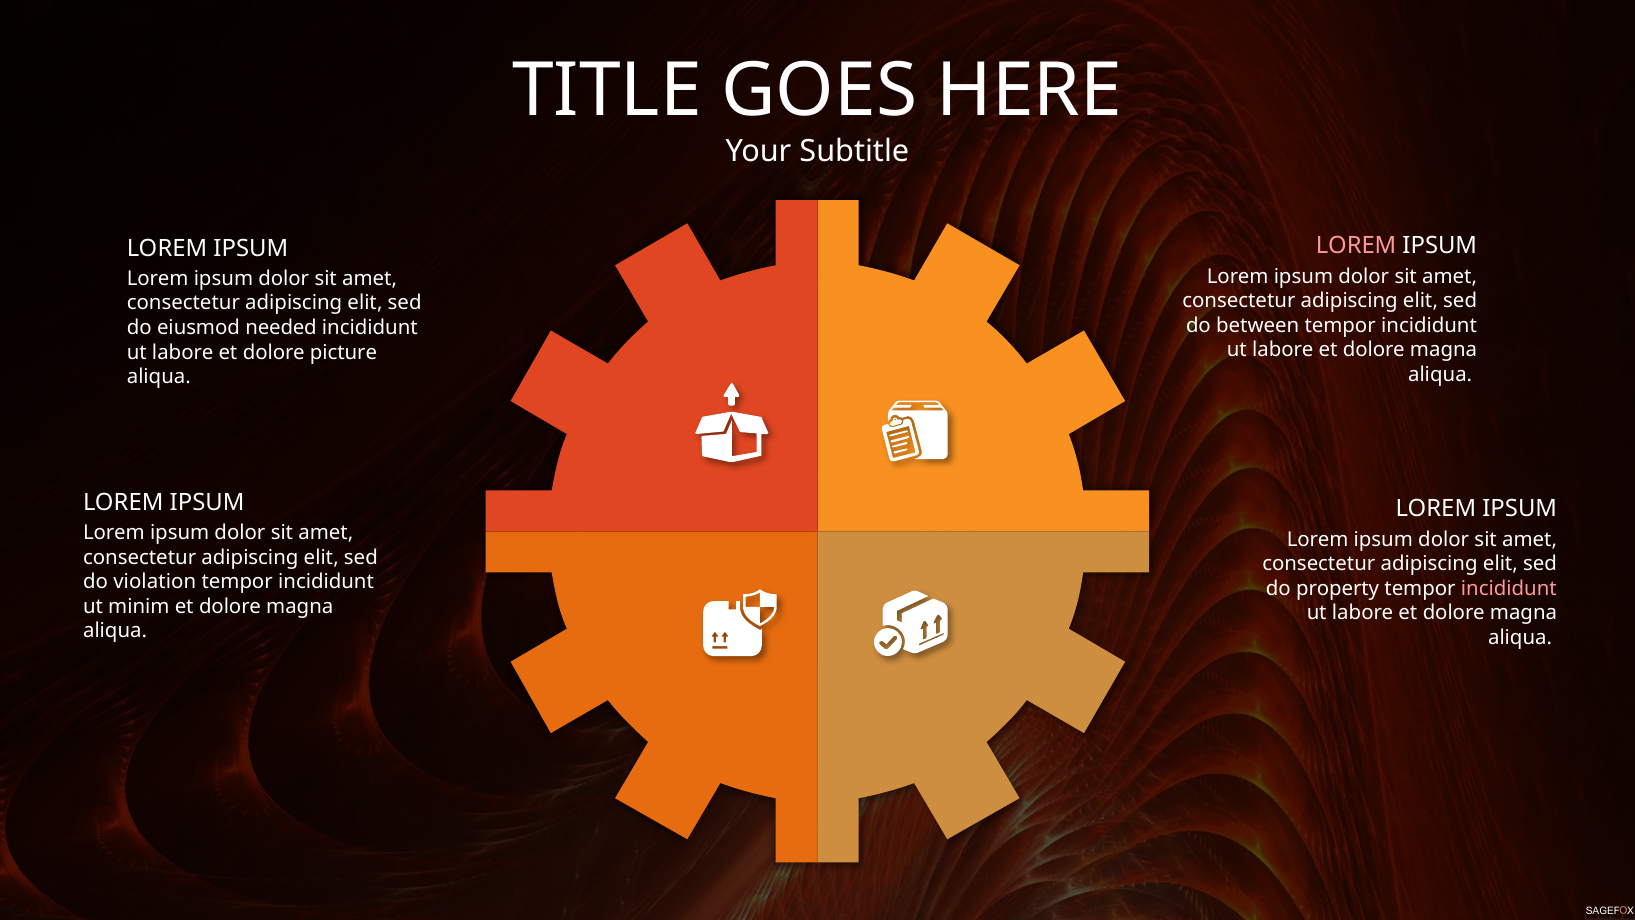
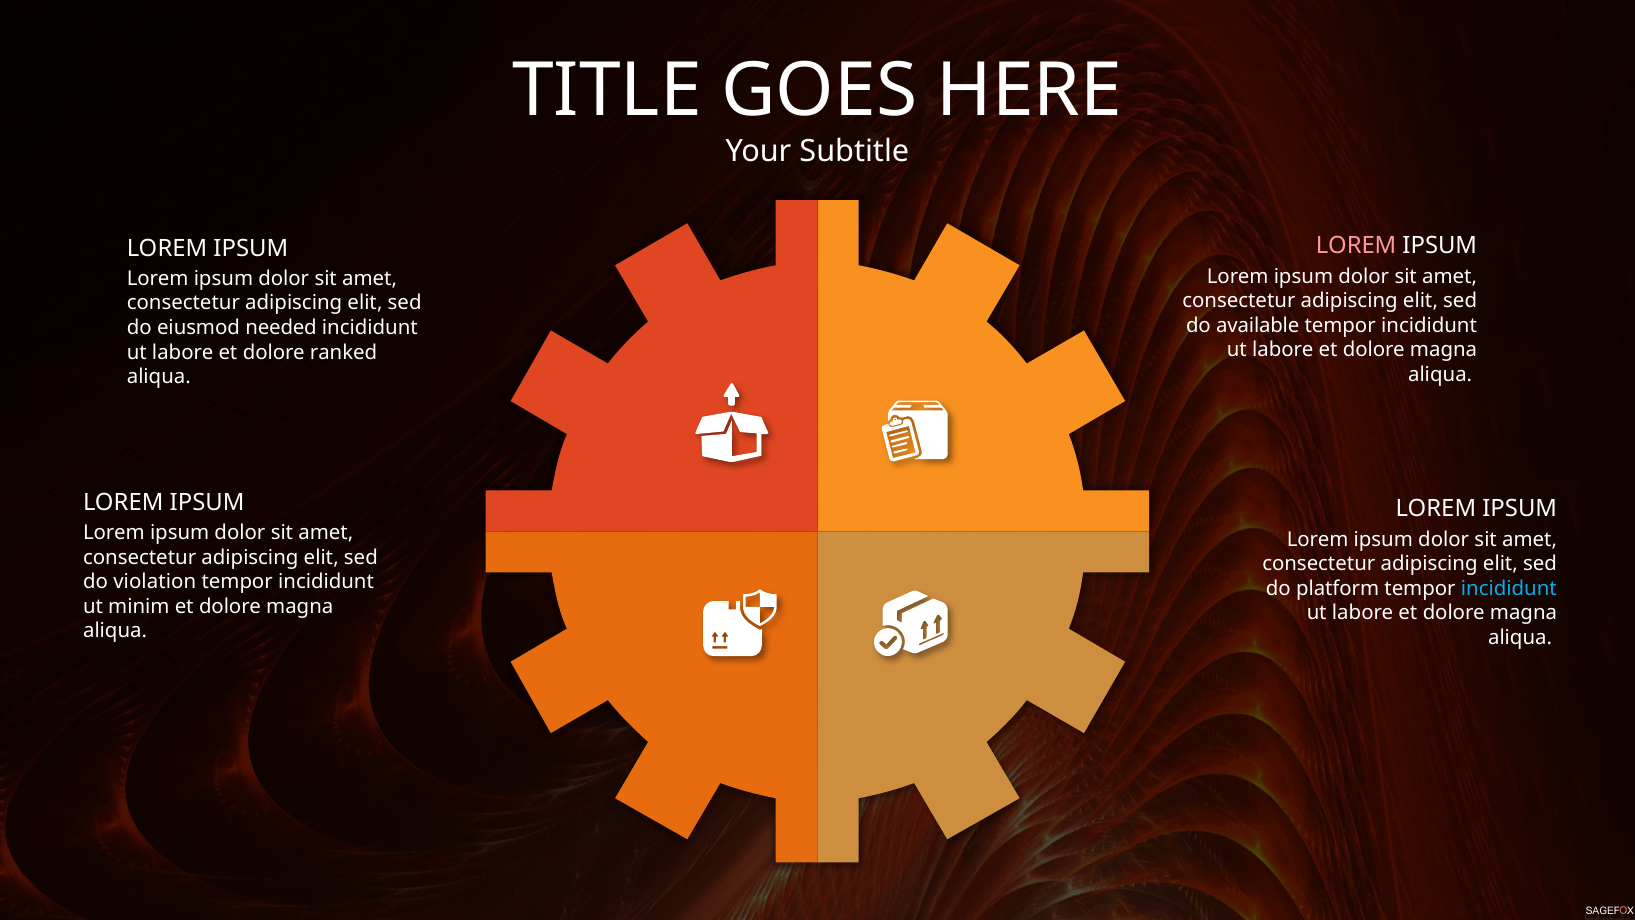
between: between -> available (1258, 325)
picture: picture -> ranked (344, 352)
property: property -> platform (1338, 588)
incididunt colour: pink -> light blue (1509, 588)
